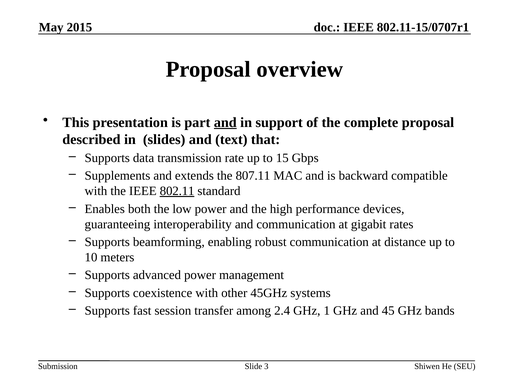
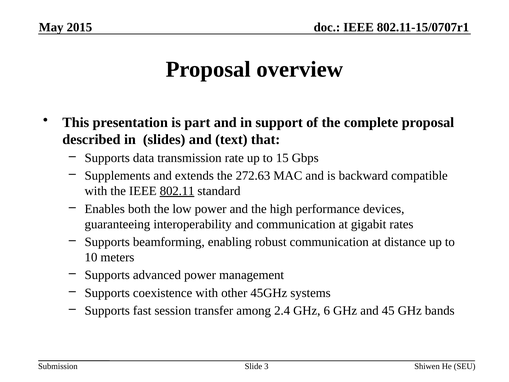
and underline: present -> none (225, 122)
807.11: 807.11 -> 272.63 (253, 176)
1: 1 -> 6 (327, 311)
